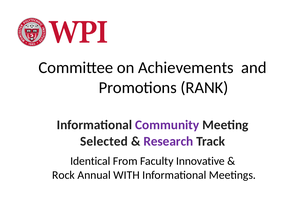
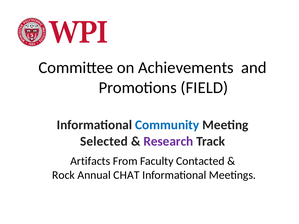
RANK: RANK -> FIELD (204, 88)
Community colour: purple -> blue (167, 125)
Identical: Identical -> Artifacts (90, 161)
Innovative: Innovative -> Contacted (200, 161)
WITH: WITH -> CHAT (126, 175)
